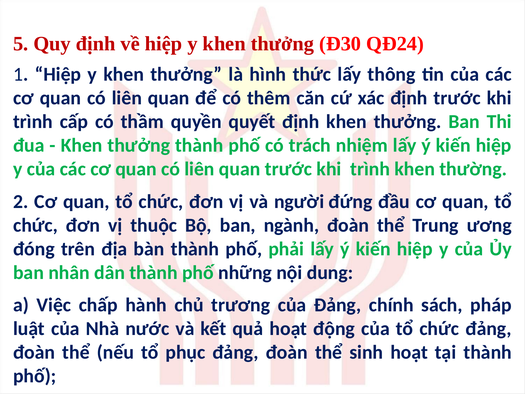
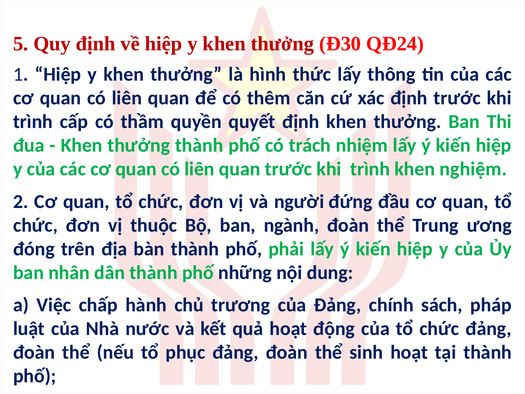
thường: thường -> nghiệm (473, 169)
